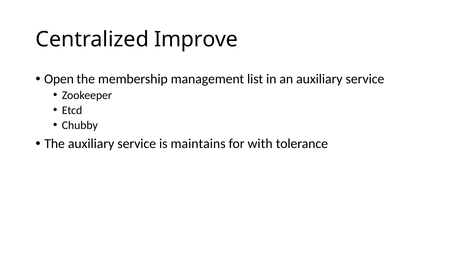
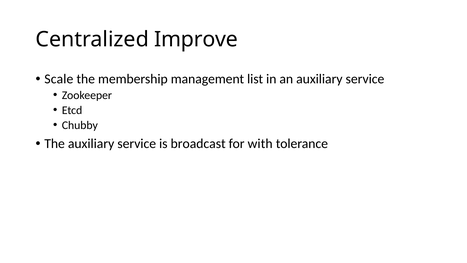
Open: Open -> Scale (59, 79)
maintains: maintains -> broadcast (198, 144)
